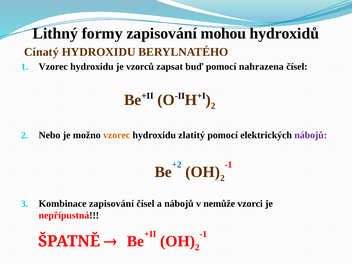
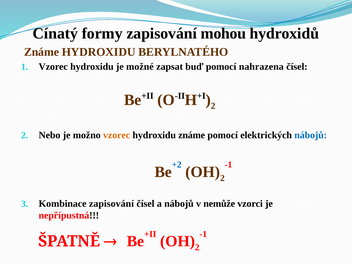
Lithný: Lithný -> Cínatý (55, 33)
Cínatý: Cínatý -> Známe (41, 52)
vzorců: vzorců -> možné (140, 67)
hydroxidu zlatitý: zlatitý -> známe (192, 135)
nábojů colour: purple -> blue (311, 135)
